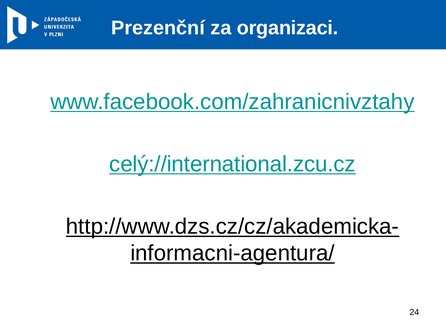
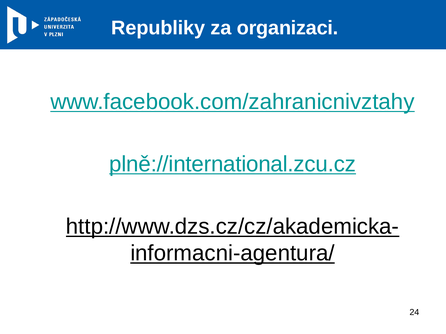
Prezenční: Prezenční -> Republiky (158, 28)
celý://international.zcu.cz: celý://international.zcu.cz -> plně://international.zcu.cz (233, 164)
